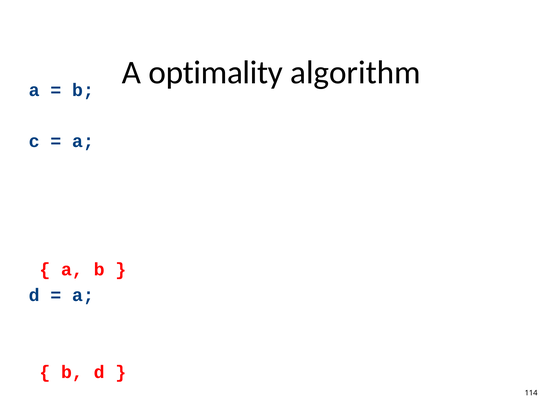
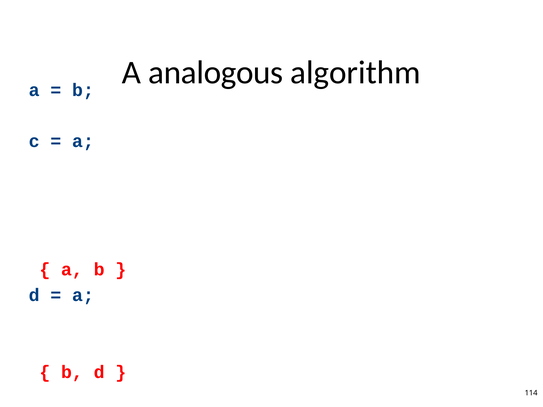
optimality: optimality -> analogous (216, 72)
